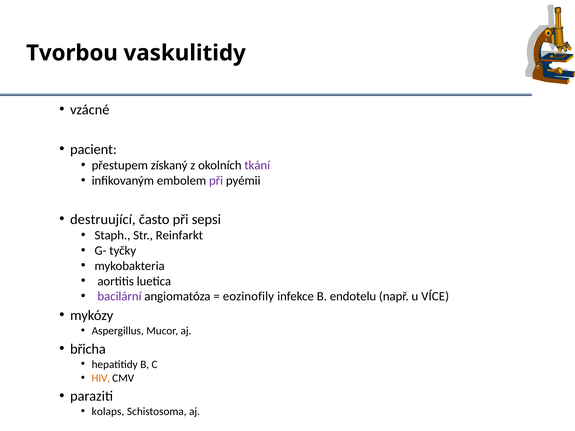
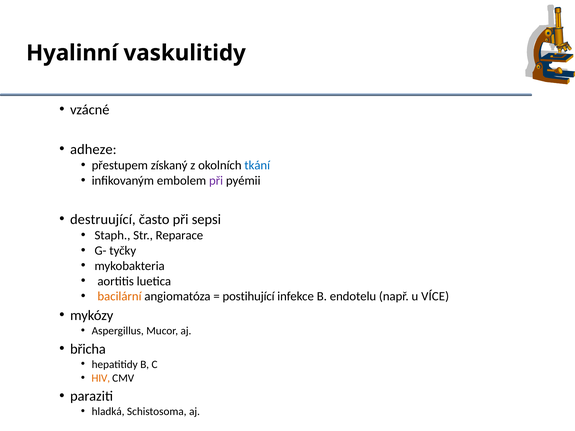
Tvorbou: Tvorbou -> Hyalinní (72, 53)
pacient: pacient -> adheze (93, 149)
tkání colour: purple -> blue (257, 165)
Reinfarkt: Reinfarkt -> Reparace (179, 236)
bacilární colour: purple -> orange (119, 297)
eozinofily: eozinofily -> postihující (249, 297)
kolaps: kolaps -> hladká (108, 412)
